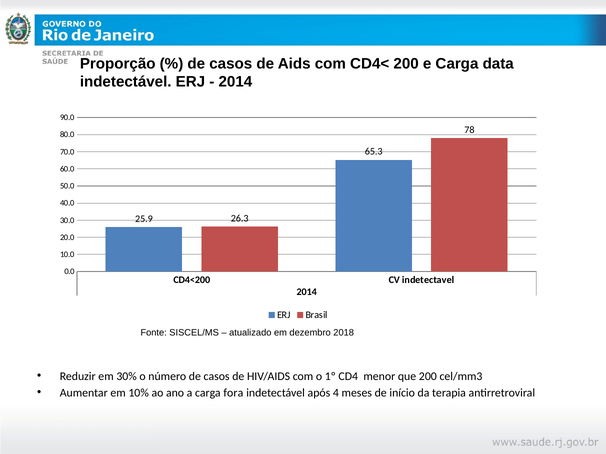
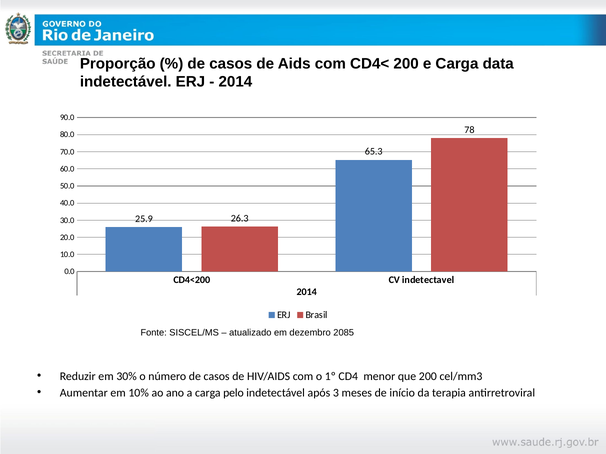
2018: 2018 -> 2085 (344, 333)
fora: fora -> pelo (233, 393)
4: 4 -> 3 (336, 393)
